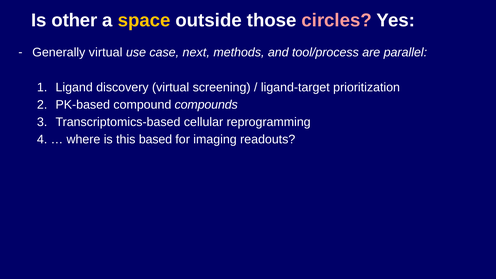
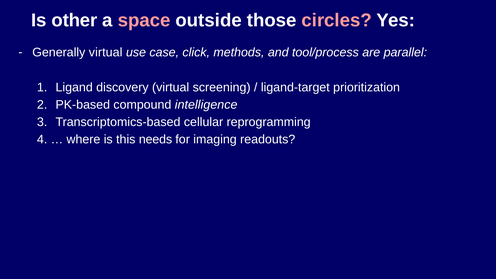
space colour: yellow -> pink (144, 20)
next: next -> click (196, 52)
compounds: compounds -> intelligence (206, 105)
based: based -> needs (155, 139)
